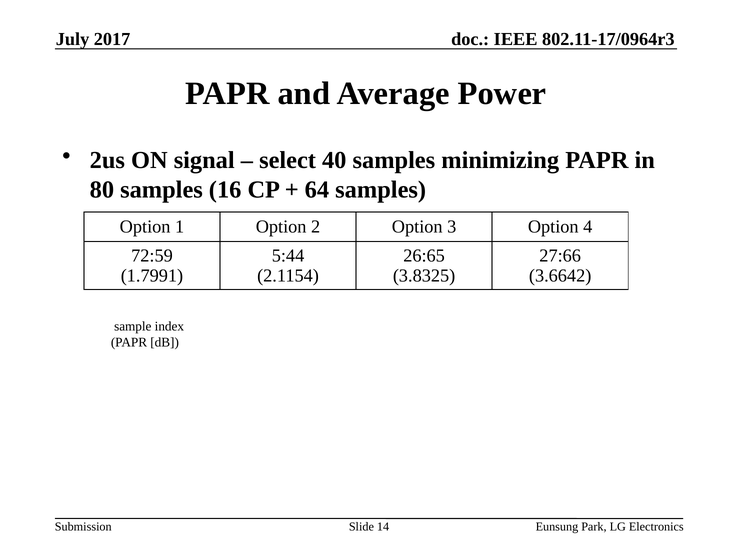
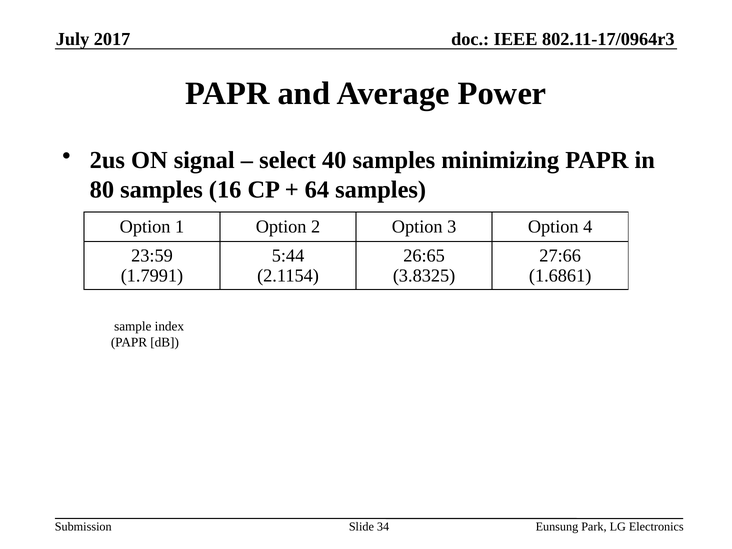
72:59: 72:59 -> 23:59 (152, 256)
3.6642: 3.6642 -> 1.6861 (560, 276)
14: 14 -> 34 (383, 527)
